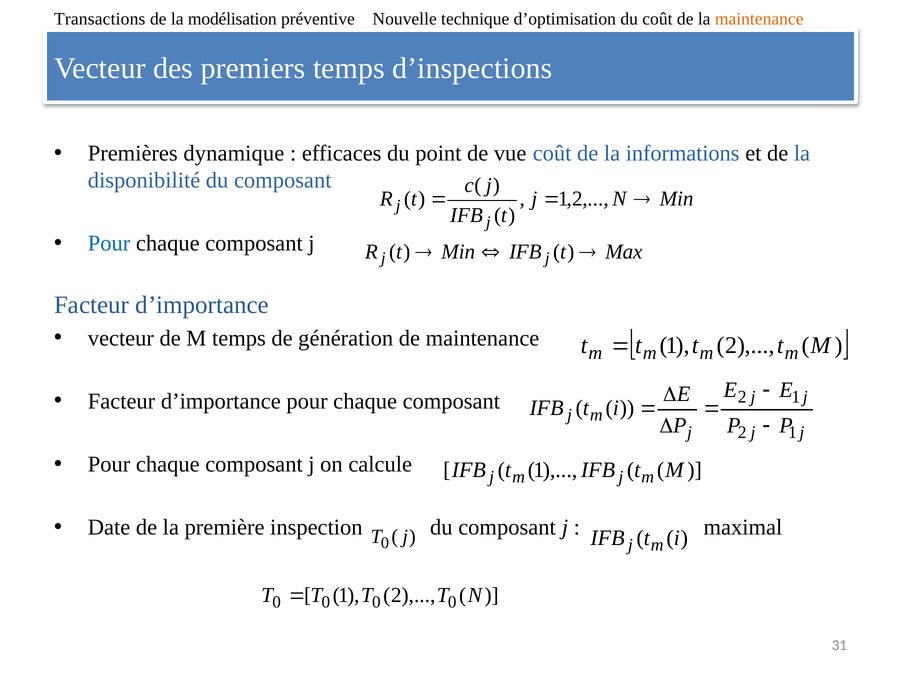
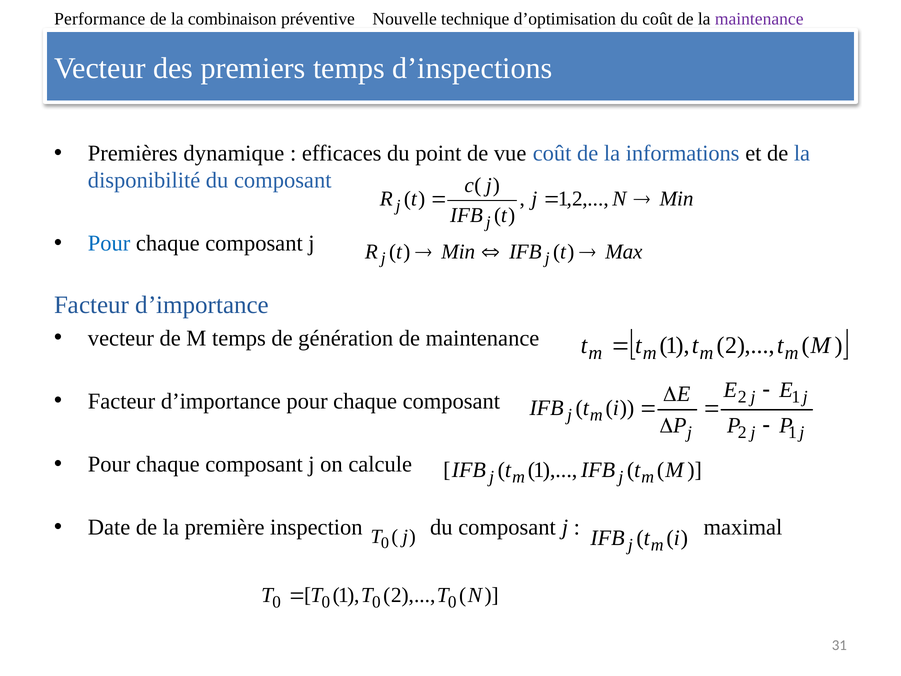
Transactions: Transactions -> Performance (100, 19)
modélisation: modélisation -> combinaison (232, 19)
maintenance colour: orange -> purple (759, 19)
